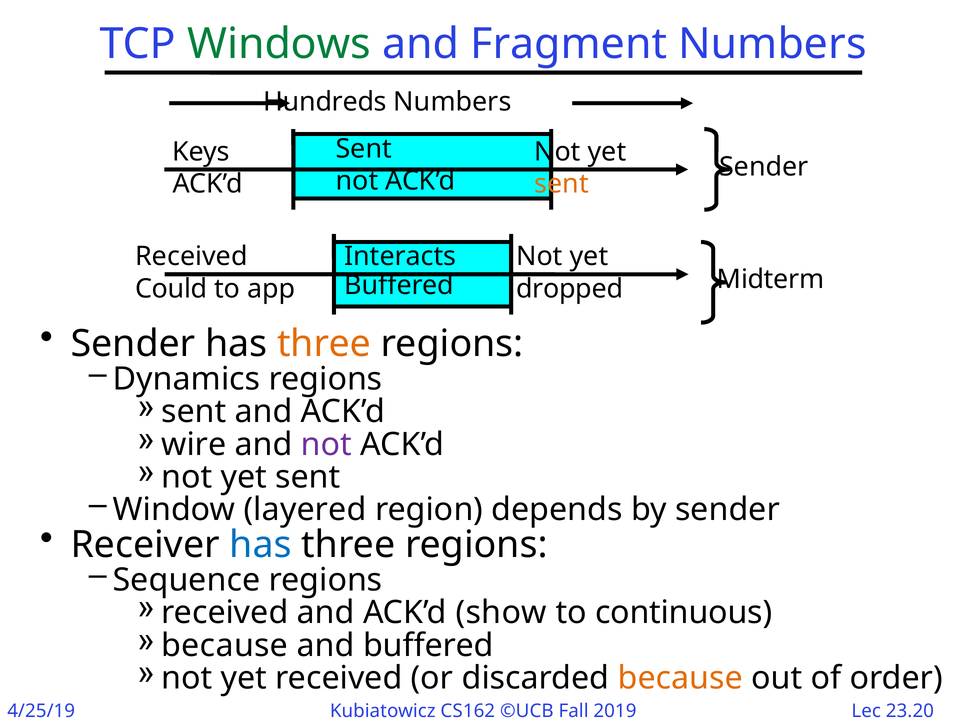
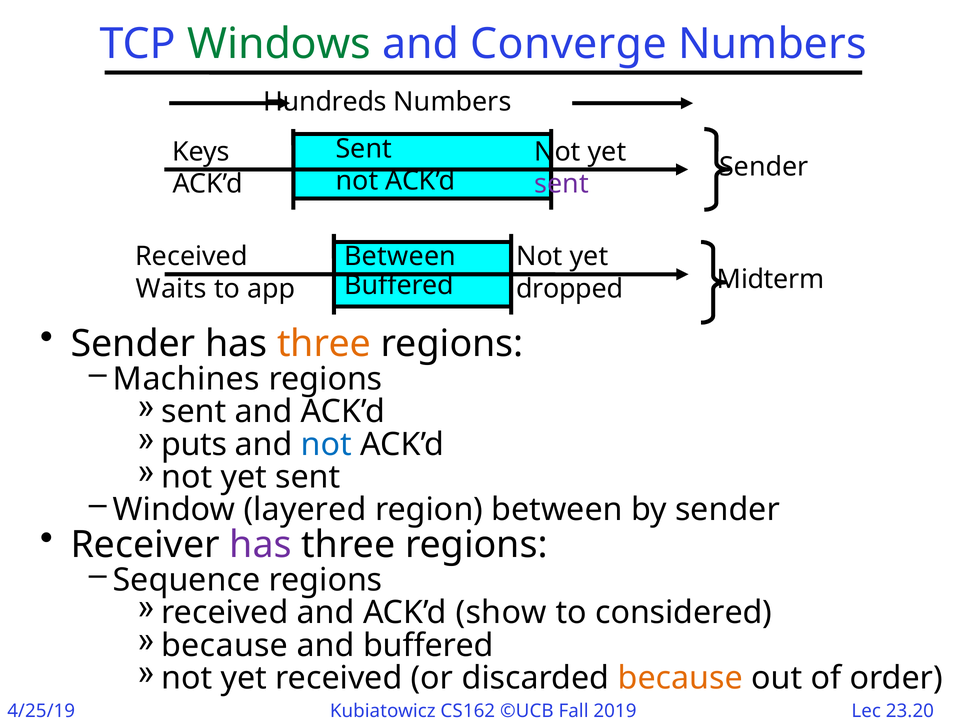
Fragment: Fragment -> Converge (569, 44)
sent colour: orange -> purple (562, 184)
Interacts: Interacts -> Between (400, 256)
Could: Could -> Waits (171, 289)
Dynamics: Dynamics -> Machines (186, 379)
wire: wire -> puts (194, 444)
not colour: purple -> blue (326, 444)
region depends: depends -> between (557, 509)
has colour: blue -> purple (261, 544)
continuous: continuous -> considered (684, 612)
